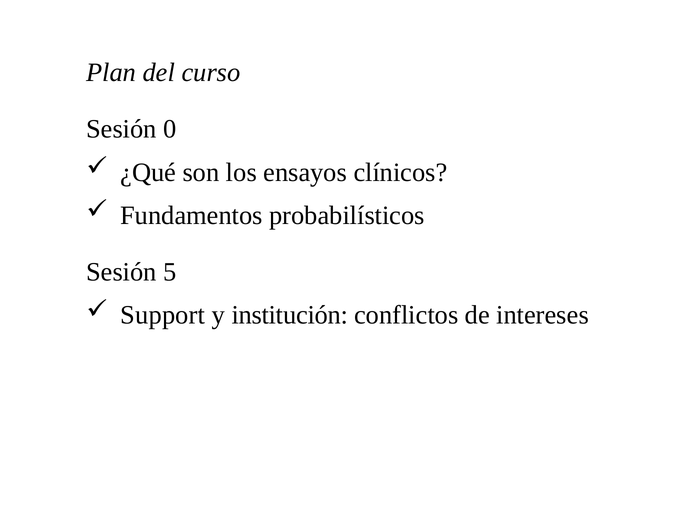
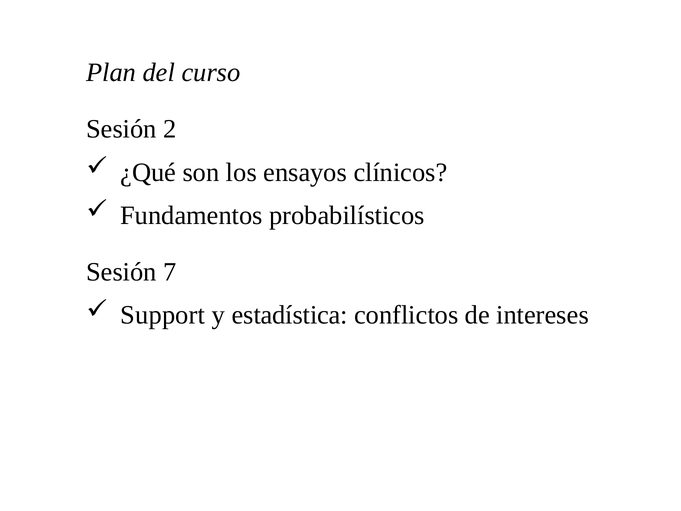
0: 0 -> 2 (170, 129)
5: 5 -> 7 (170, 272)
institución: institución -> estadística (290, 315)
